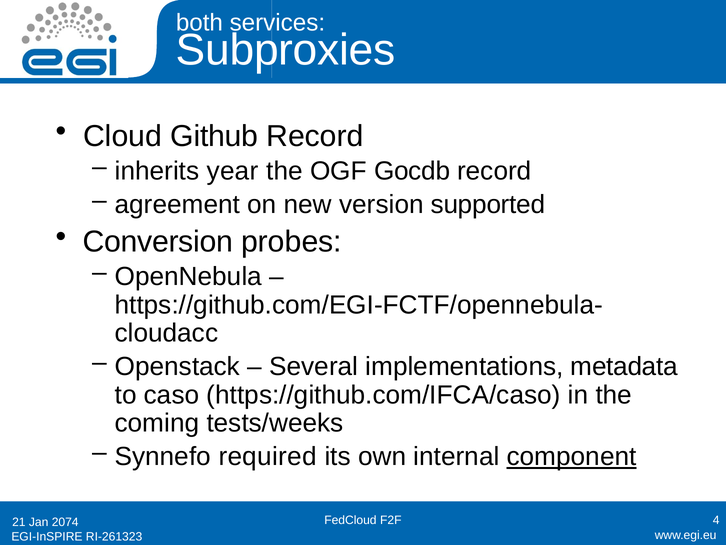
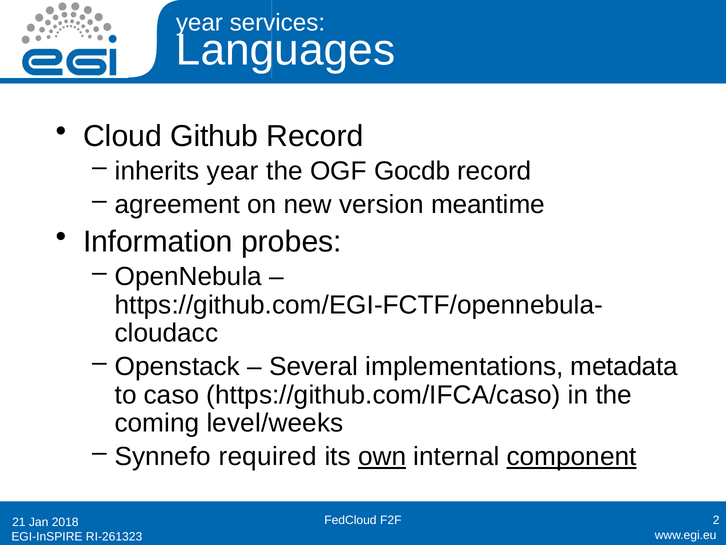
both: both -> year (199, 23)
Subproxies: Subproxies -> Languages (286, 50)
supported: supported -> meantime (488, 204)
Conversion: Conversion -> Information (158, 241)
tests/weeks: tests/weeks -> level/weeks (275, 423)
own underline: none -> present (382, 456)
2074: 2074 -> 2018 (65, 522)
4: 4 -> 2 (716, 520)
